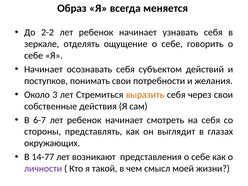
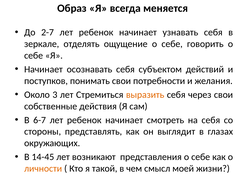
2-2: 2-2 -> 2-7 (48, 32)
14-77: 14-77 -> 14-45 (43, 157)
личности colour: purple -> orange (43, 169)
